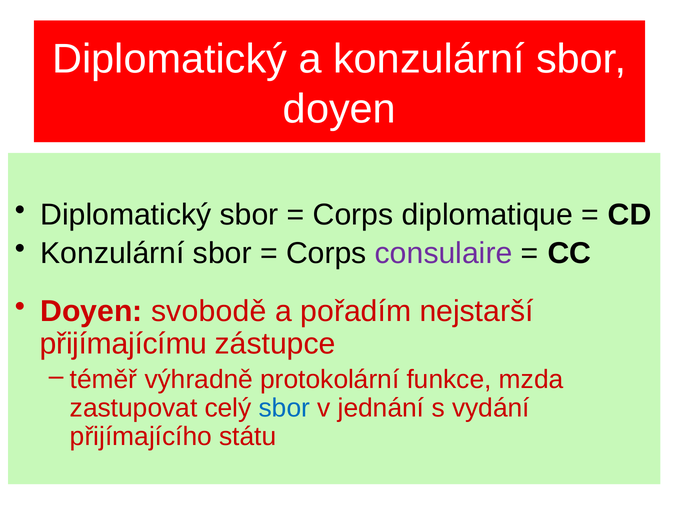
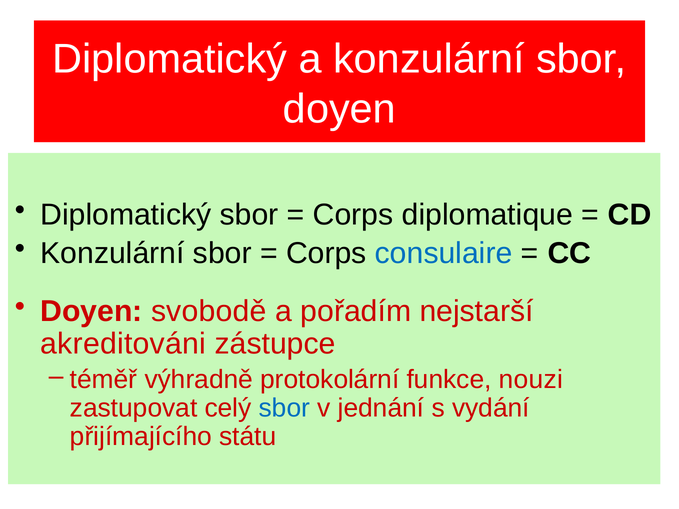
consulaire colour: purple -> blue (444, 253)
přijímajícímu: přijímajícímu -> akreditováni (123, 344)
mzda: mzda -> nouzi (531, 380)
